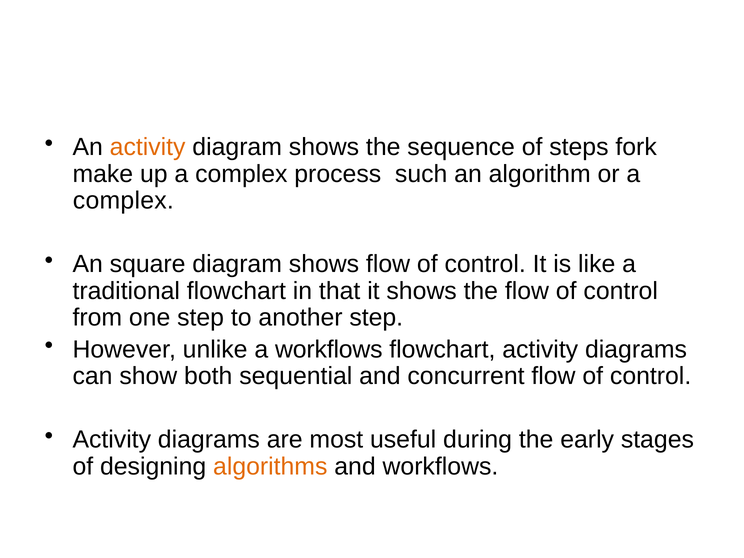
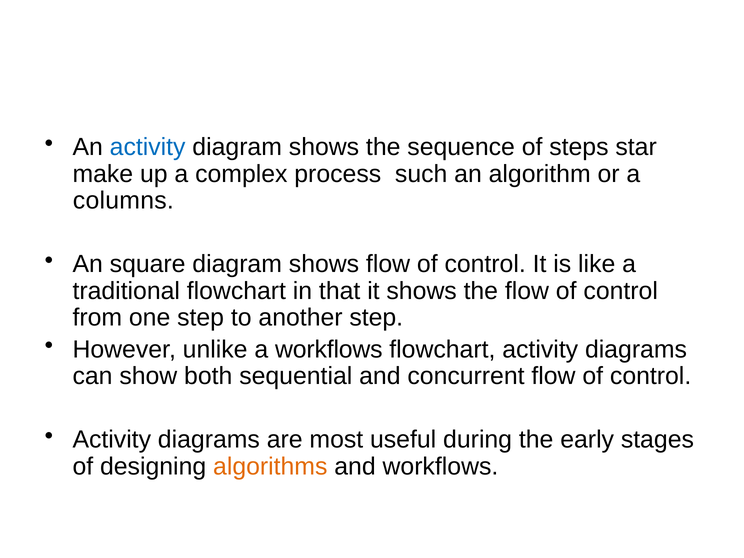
activity colour: orange -> blue (148, 147)
fork: fork -> star (636, 147)
complex: complex -> columns (123, 201)
